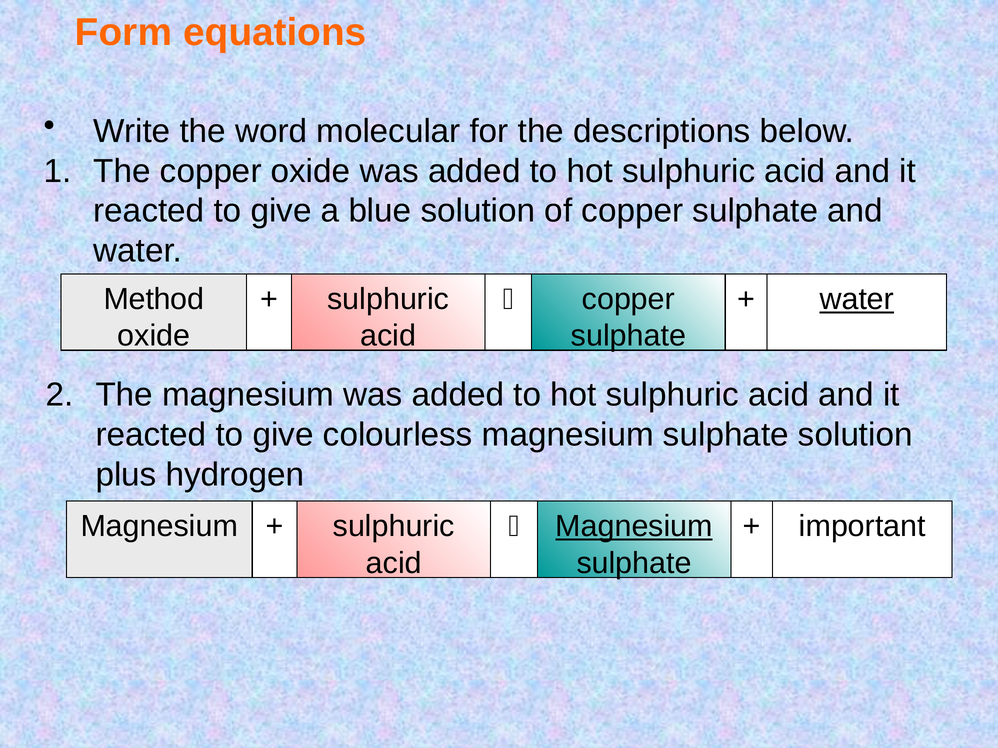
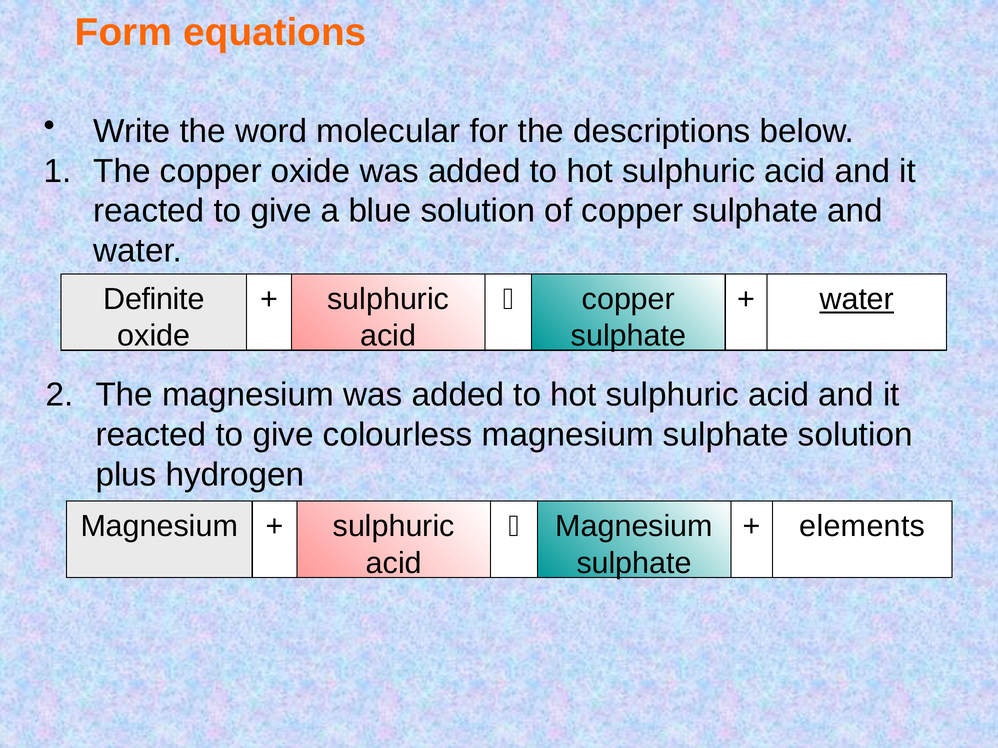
Method: Method -> Definite (154, 299)
Magnesium underline: present -> none (634, 527)
important: important -> elements (862, 527)
